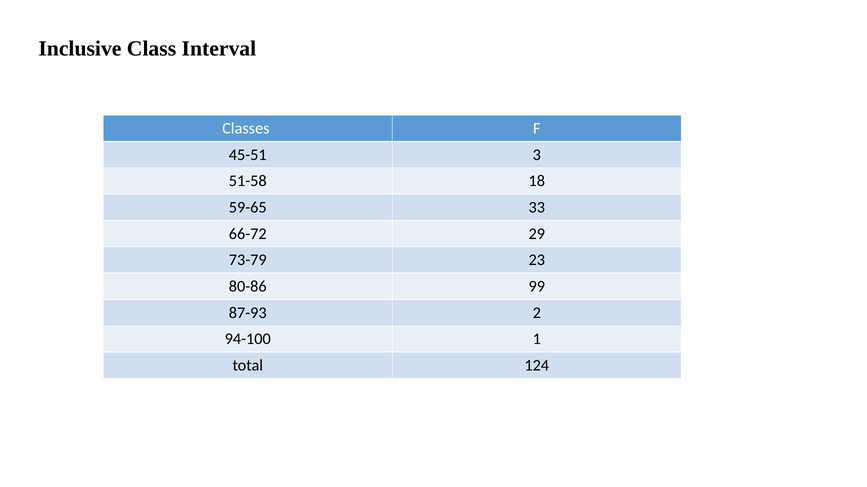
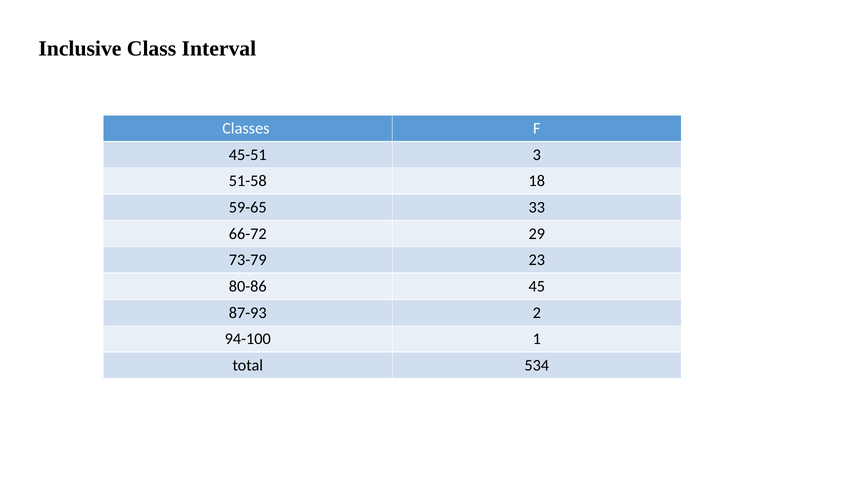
99: 99 -> 45 (537, 287)
124: 124 -> 534 (537, 366)
